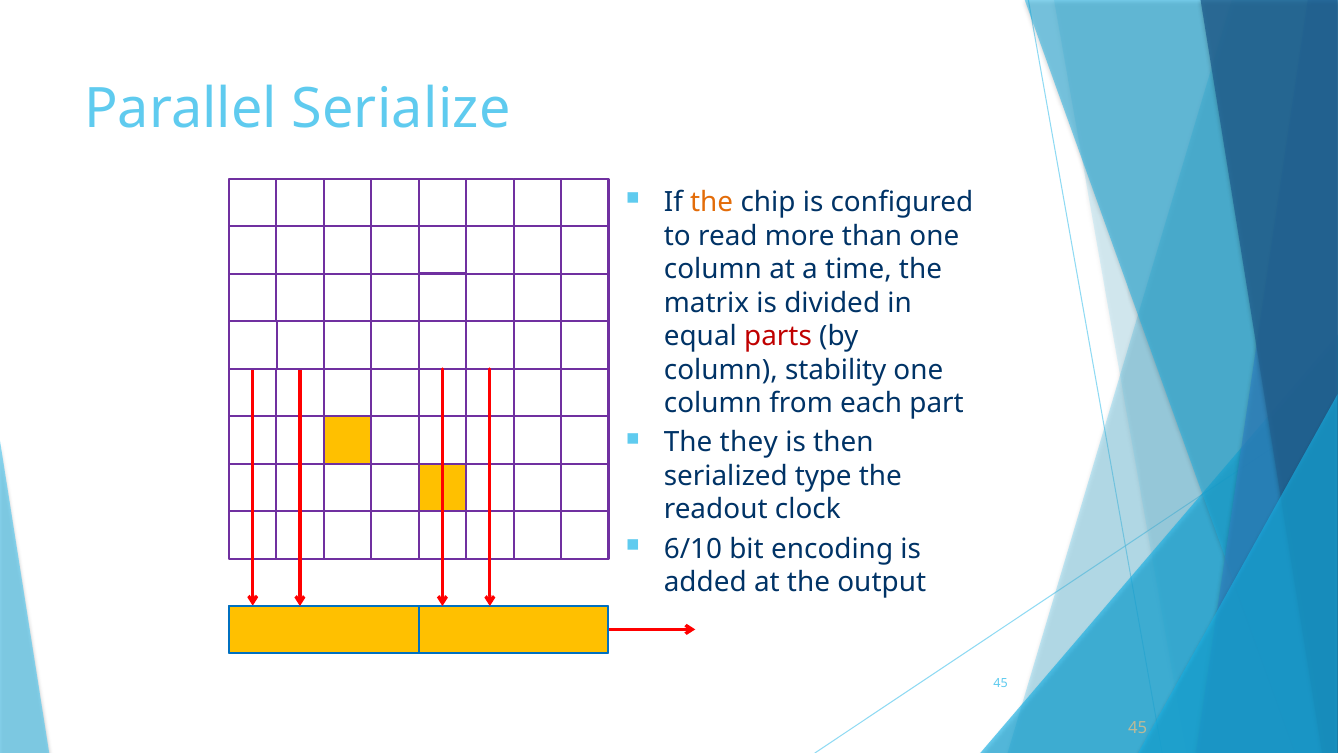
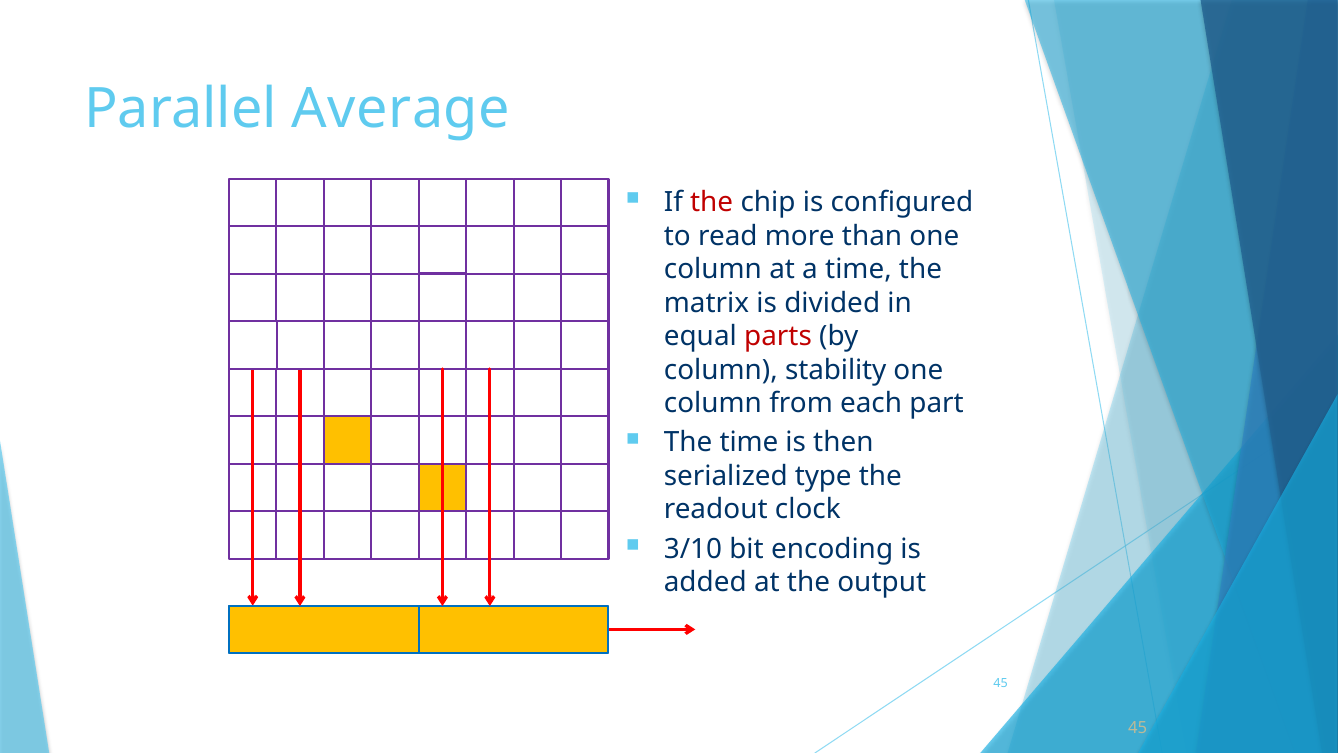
Serialize: Serialize -> Average (401, 109)
the colour: orange -> red (712, 202)
The they: they -> time (749, 443)
6/10: 6/10 -> 3/10 (693, 549)
